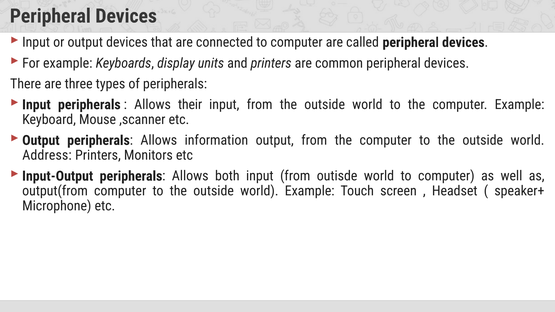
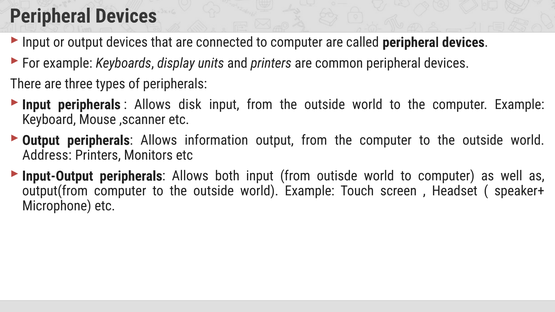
their: their -> disk (190, 105)
